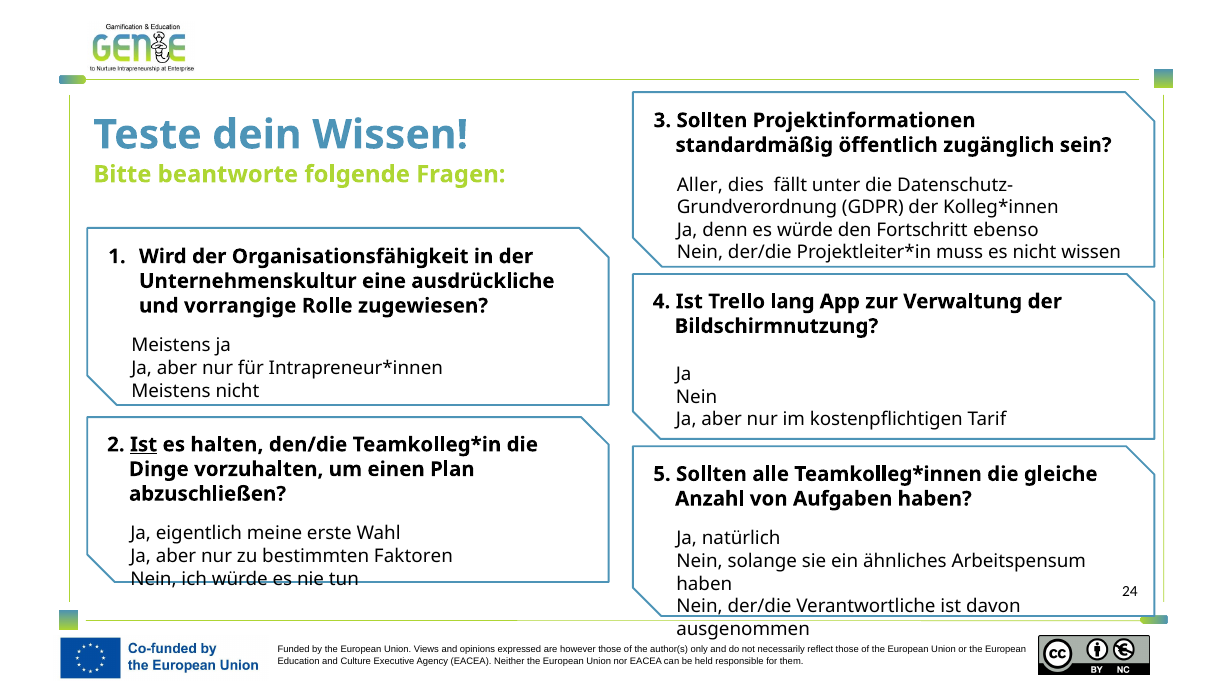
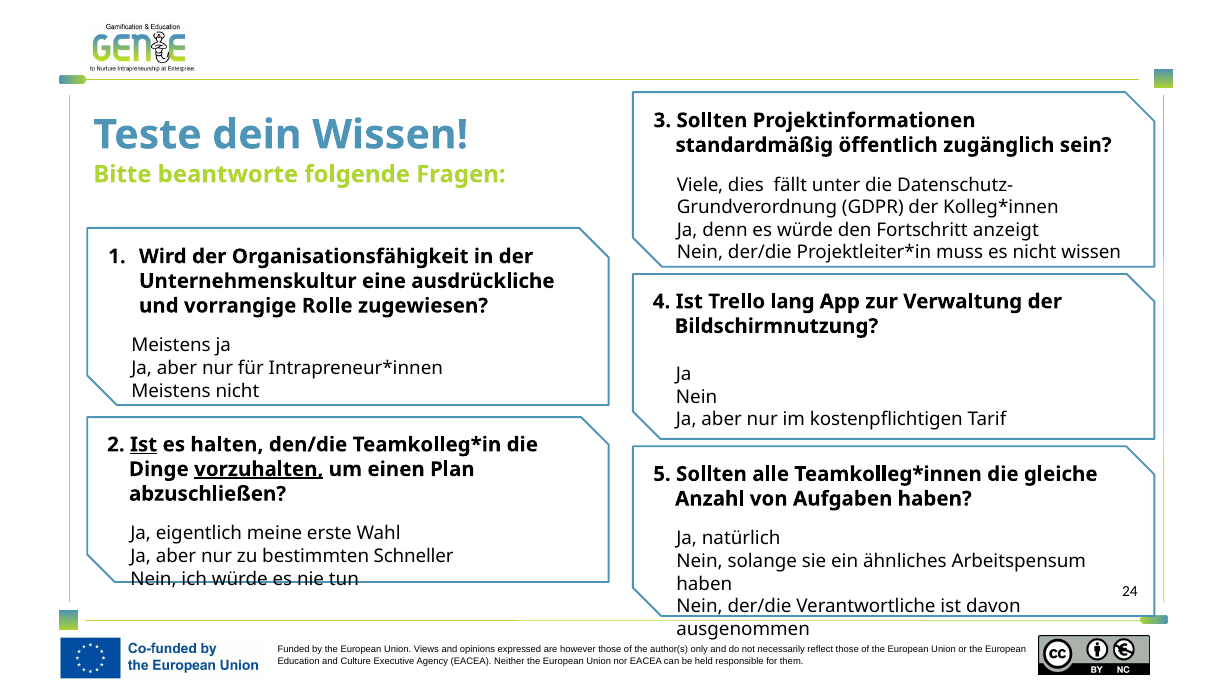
Aller: Aller -> Viele (700, 185)
ebenso: ebenso -> anzeigt (1006, 230)
vorzuhalten underline: none -> present (259, 469)
Faktoren: Faktoren -> Schneller (414, 556)
